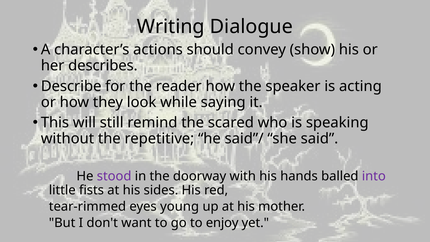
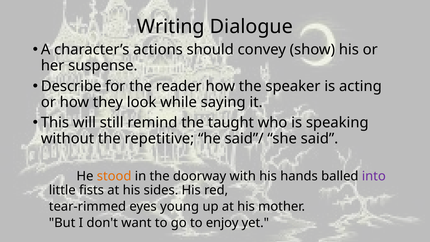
describes: describes -> suspense (103, 66)
scared: scared -> taught (231, 123)
stood colour: purple -> orange (114, 176)
